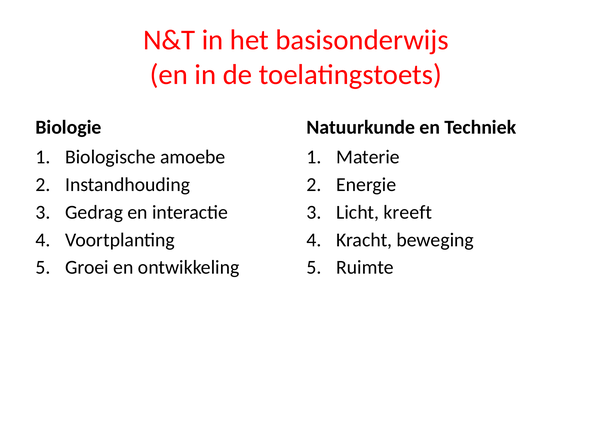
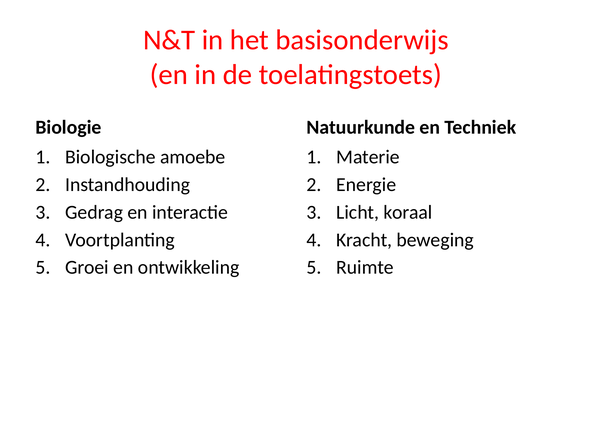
kreeft: kreeft -> koraal (408, 212)
